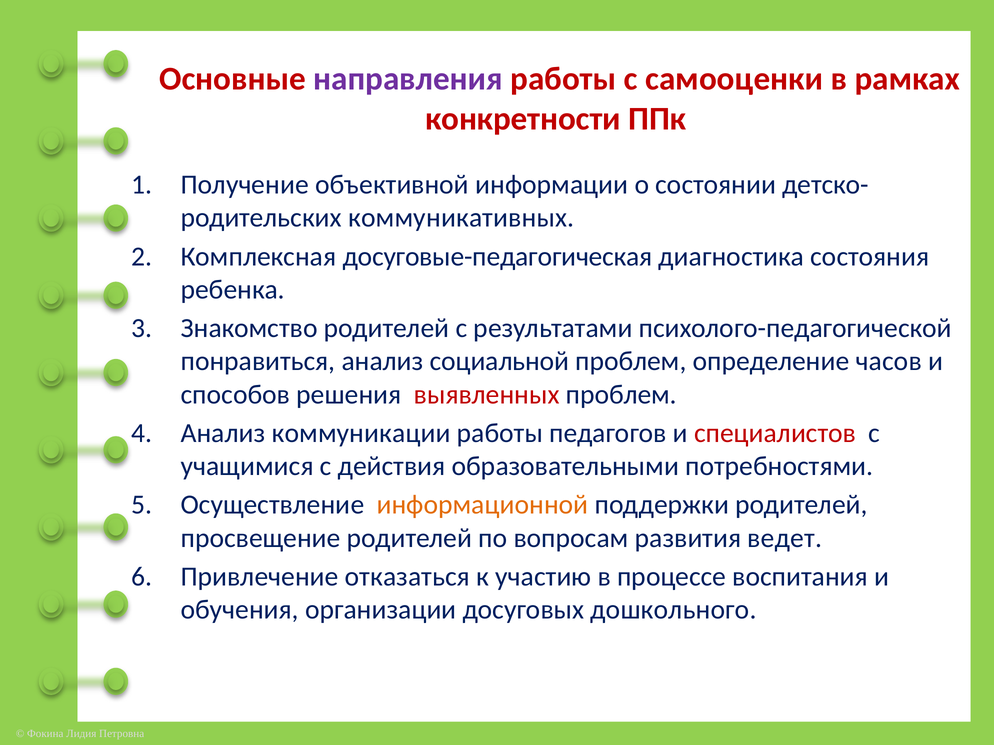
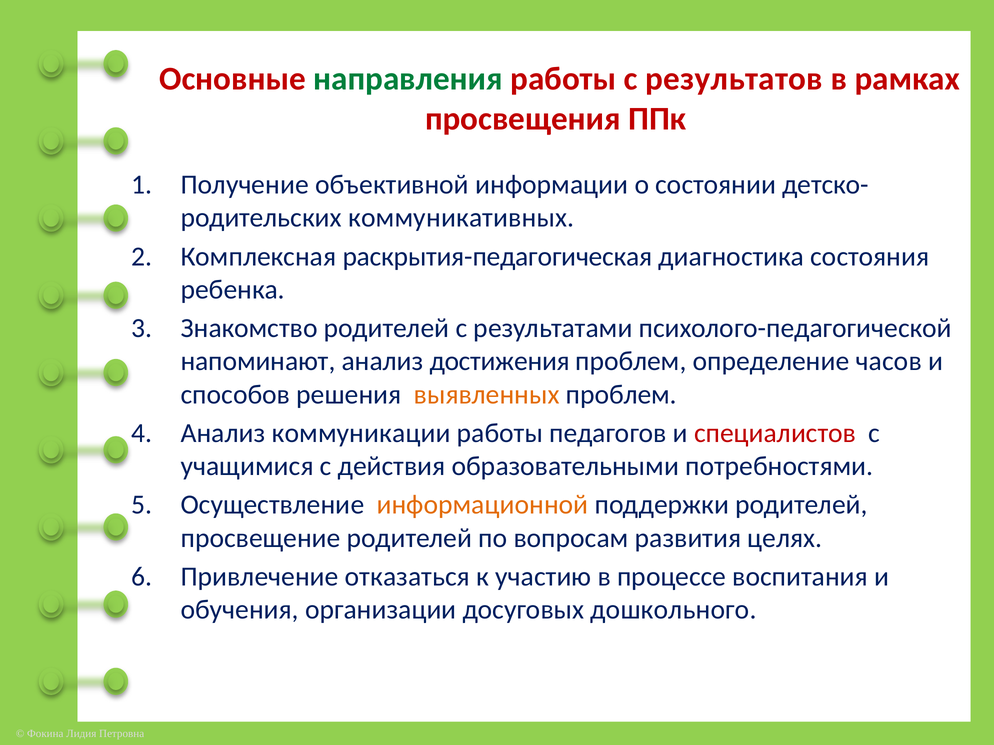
направления colour: purple -> green (408, 79)
самооценки: самооценки -> результатов (734, 79)
конкретности: конкретности -> просвещения (523, 119)
досуговые-педагогическая: досуговые-педагогическая -> раскрытия-педагогическая (497, 257)
понравиться: понравиться -> напоминают (258, 362)
социальной: социальной -> достижения (500, 362)
выявленных colour: red -> orange (487, 395)
ведет: ведет -> целях (785, 538)
